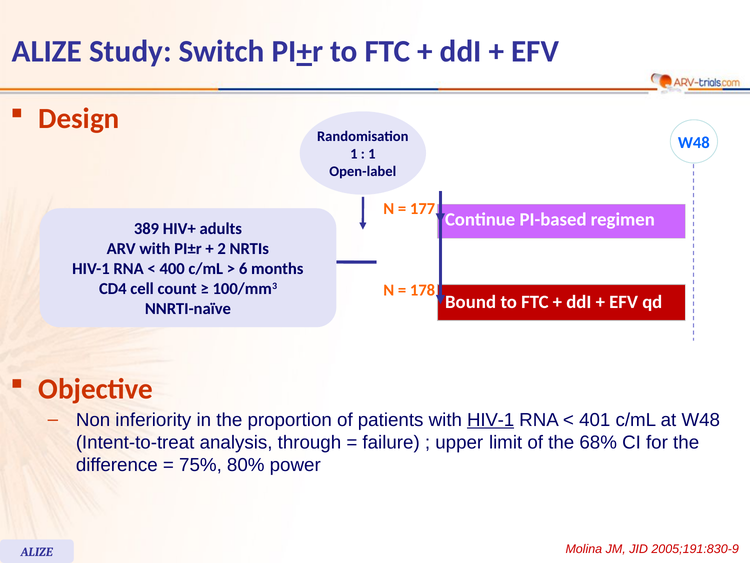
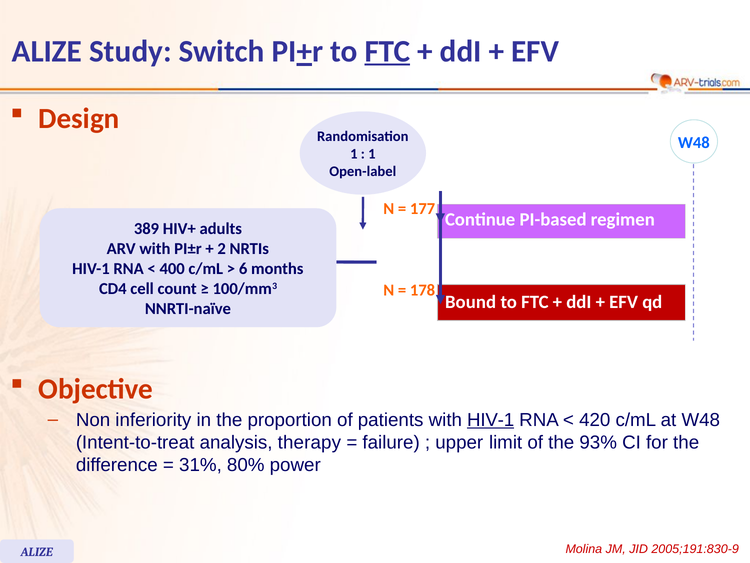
FTC underline: none -> present (387, 51)
401: 401 -> 420 (595, 420)
through: through -> therapy (309, 442)
68%: 68% -> 93% (598, 442)
75%: 75% -> 31% (200, 465)
